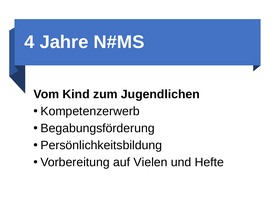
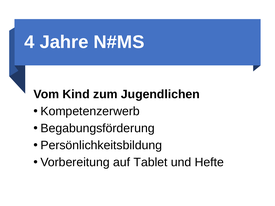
Vielen: Vielen -> Tablet (151, 163)
